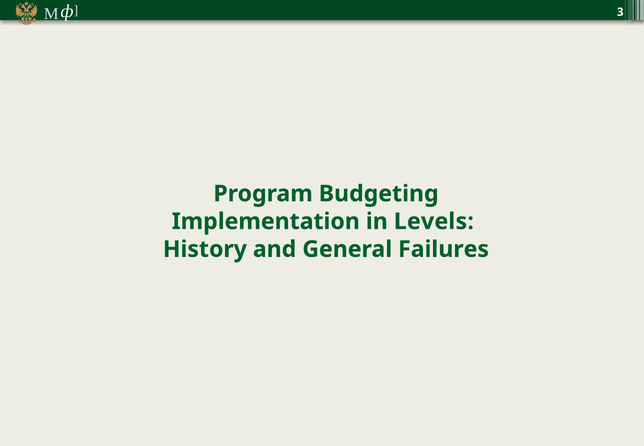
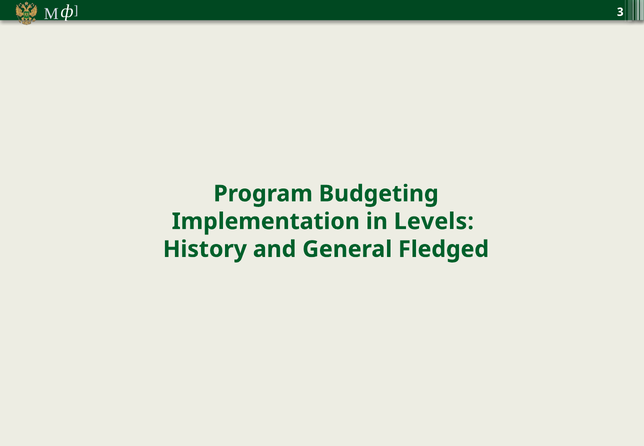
Failures: Failures -> Fledged (444, 249)
